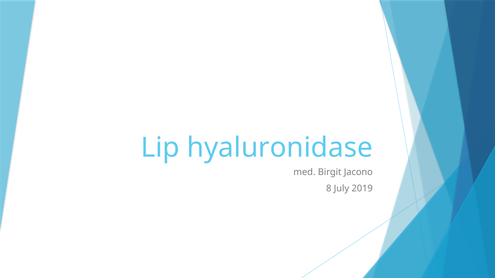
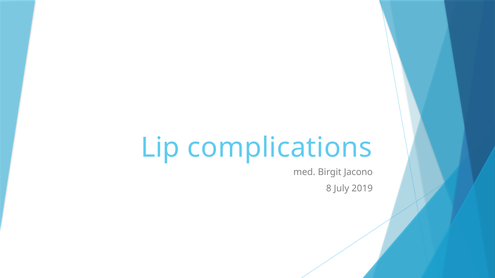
hyaluronidase: hyaluronidase -> complications (280, 148)
